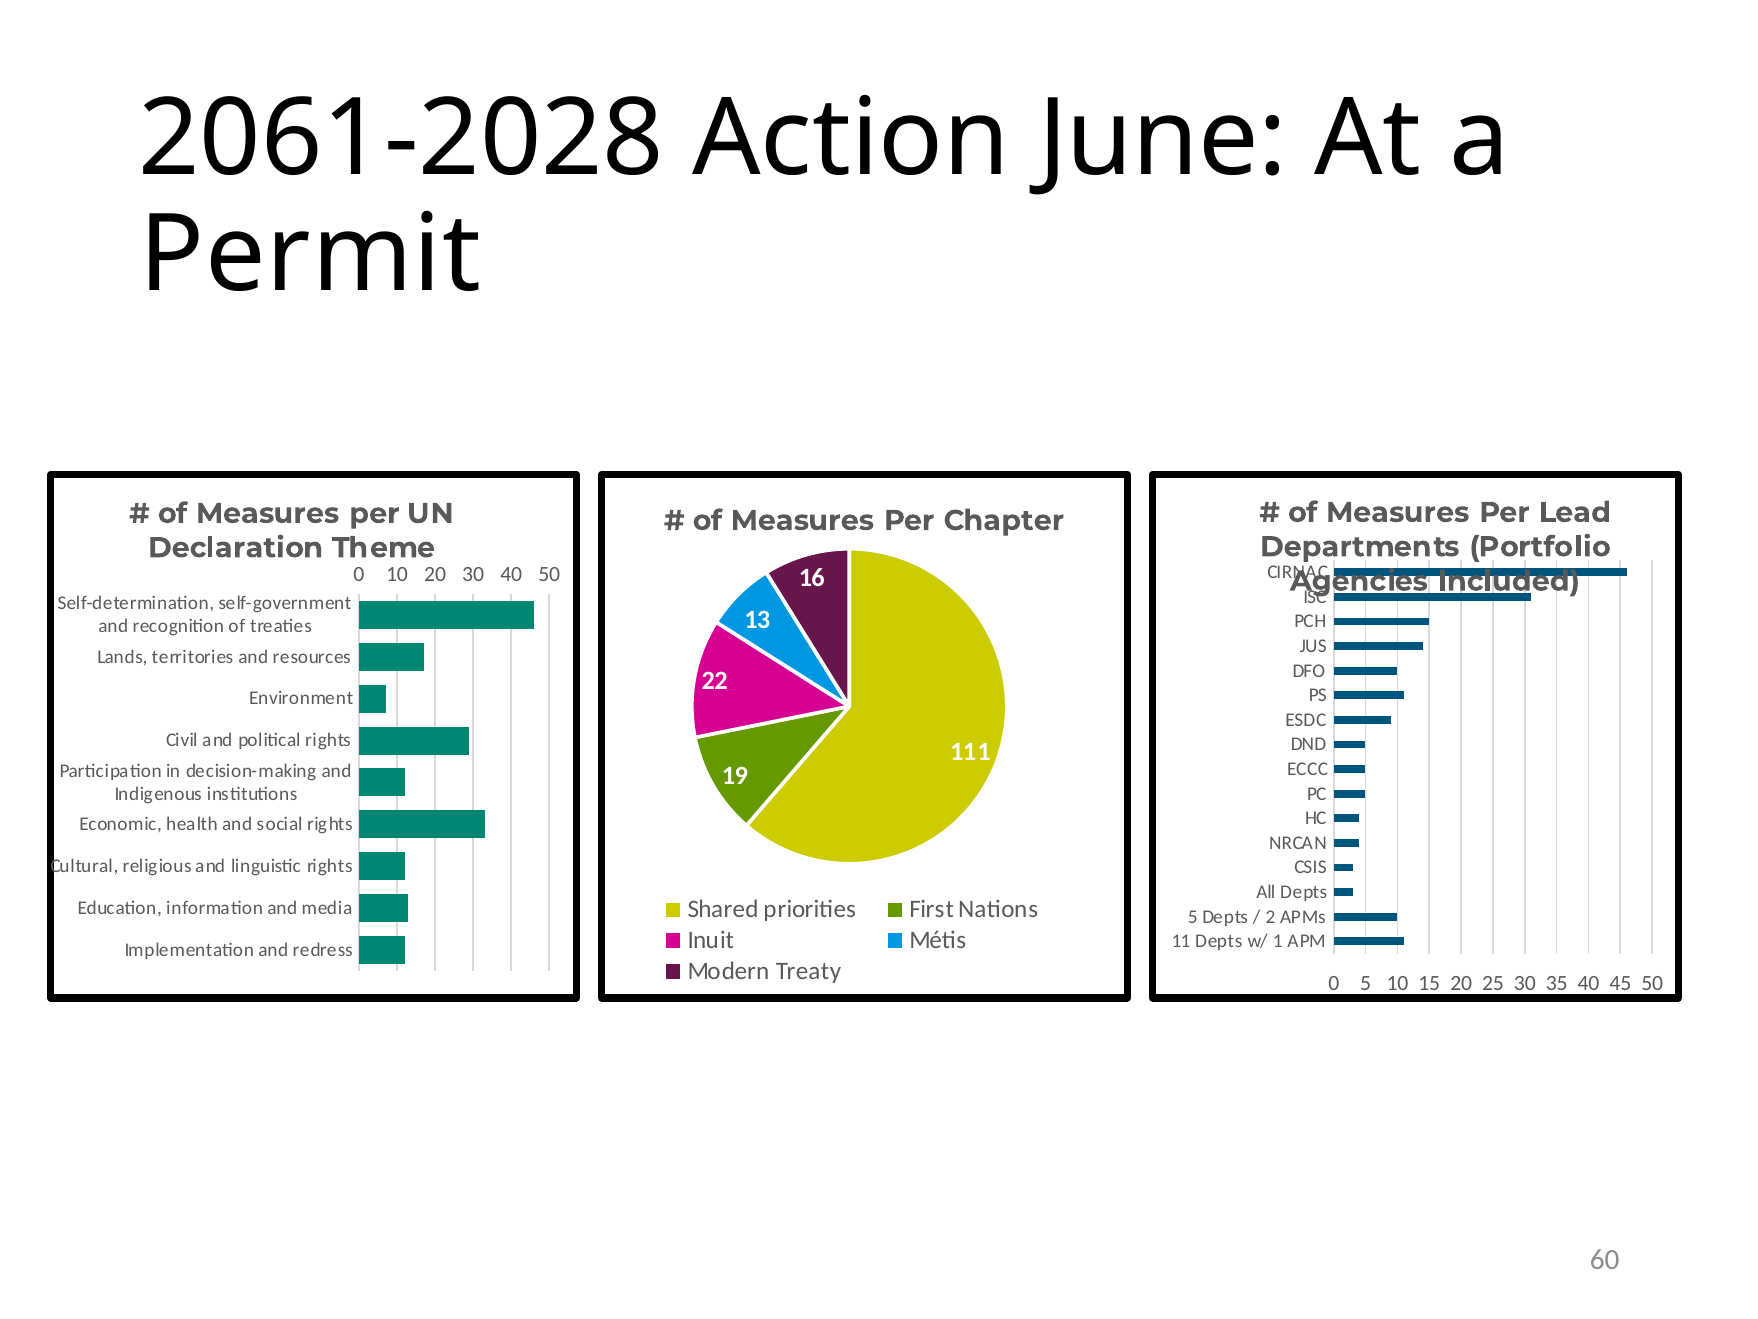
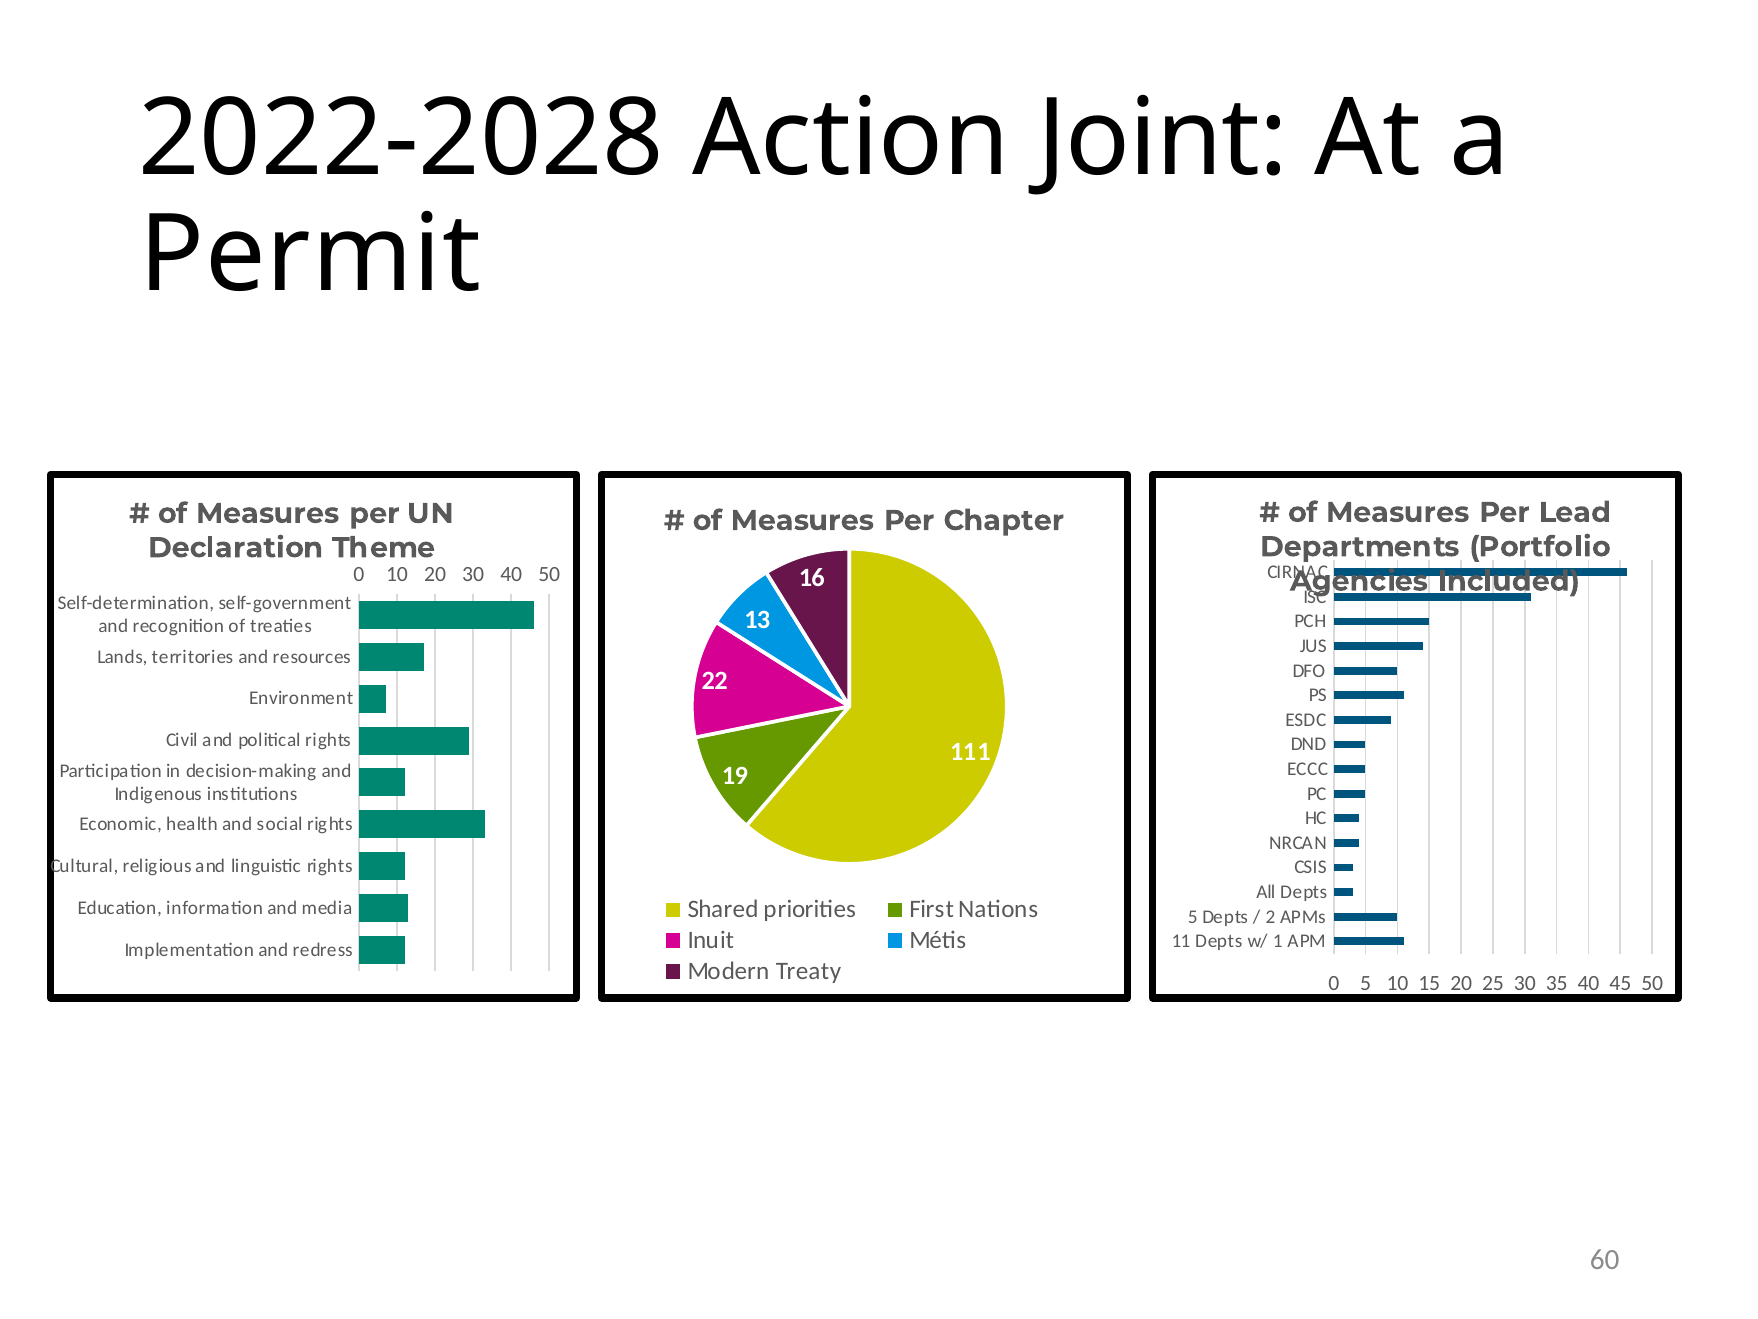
2061-2028: 2061-2028 -> 2022-2028 (401, 139)
June: June -> Joint (1163, 139)
